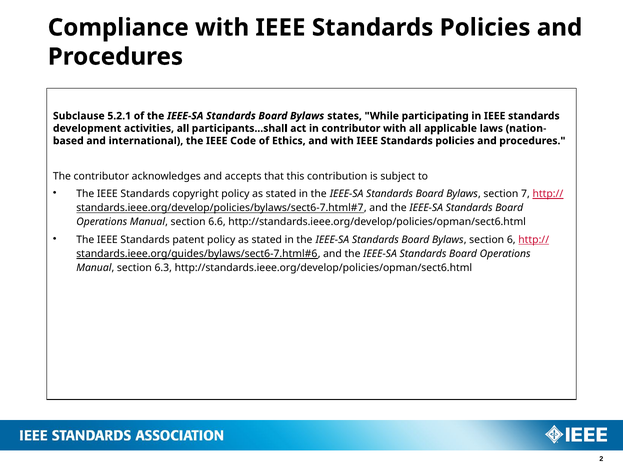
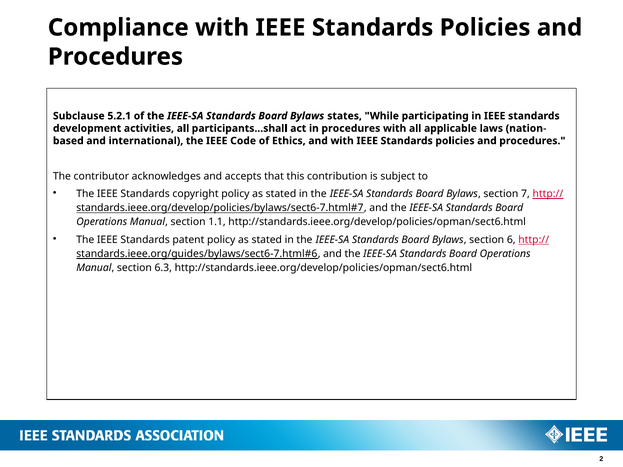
in contributor: contributor -> procedures (351, 128)
6.6: 6.6 -> 1.1 (217, 222)
